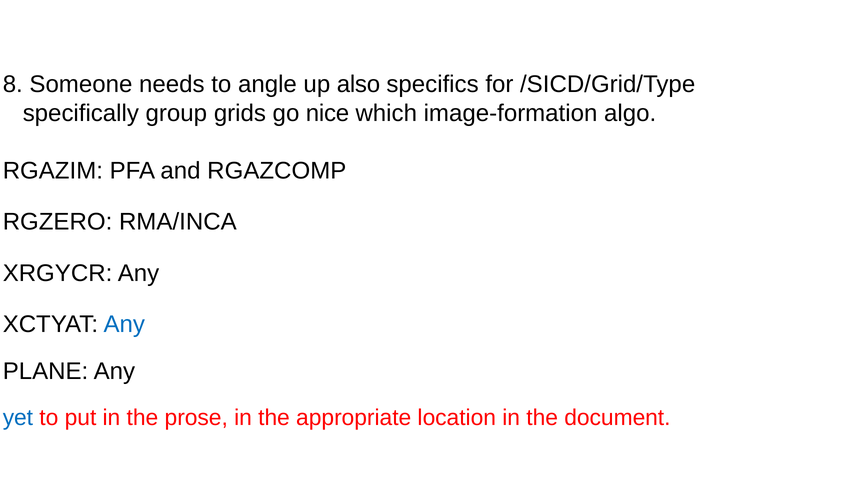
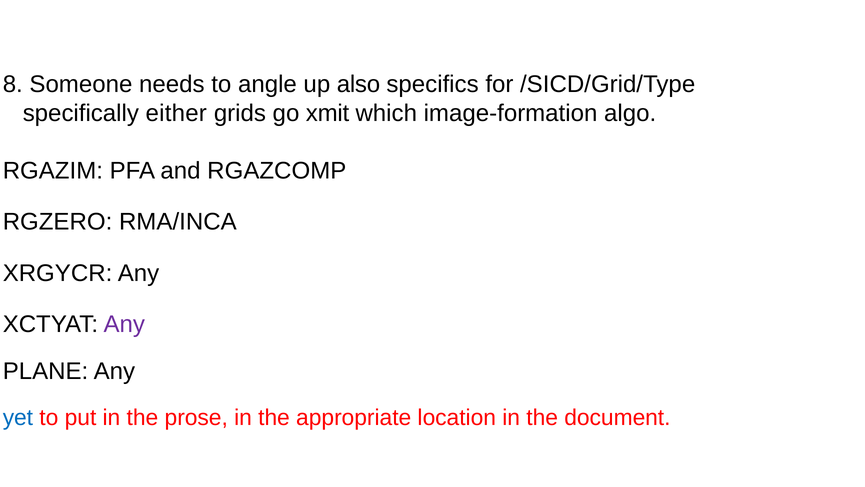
group: group -> either (176, 113)
nice: nice -> xmit (328, 113)
Any colour: blue -> purple (124, 324)
